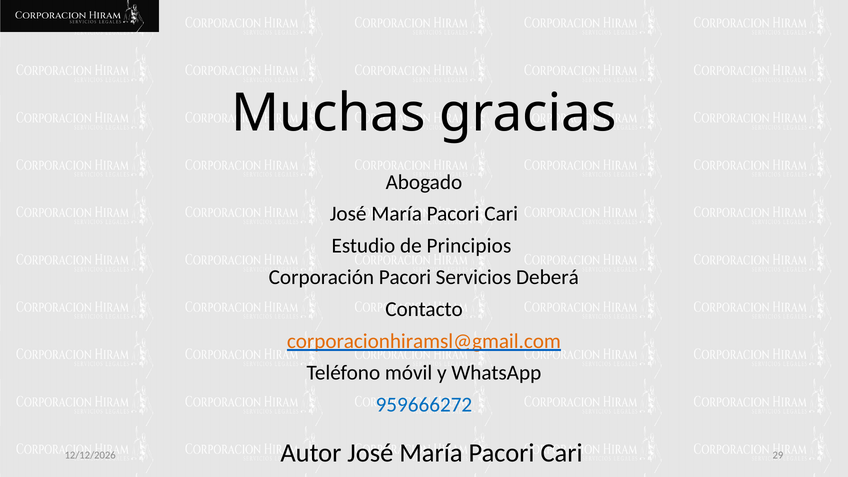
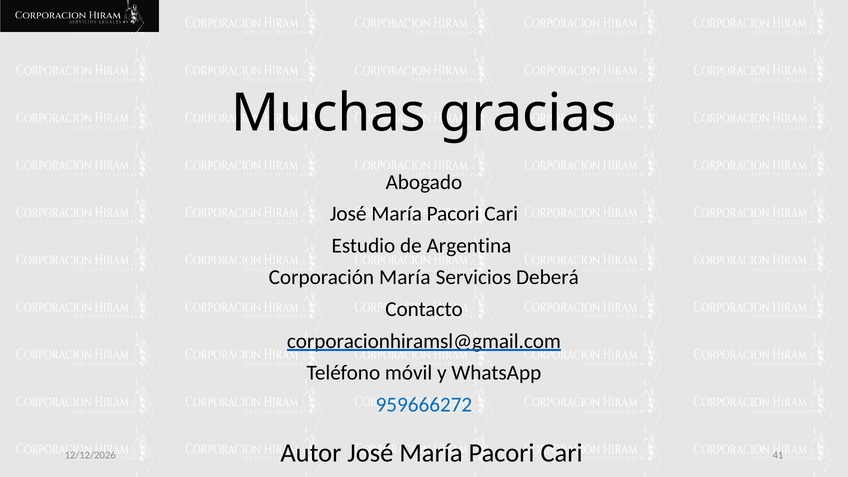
Principios: Principios -> Argentina (469, 246)
Corporación Pacori: Pacori -> María (405, 277)
corporacionhiramsl@gmail.com colour: orange -> black (424, 341)
29: 29 -> 41 (778, 455)
